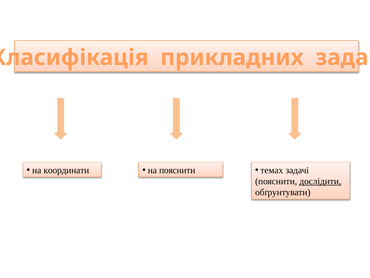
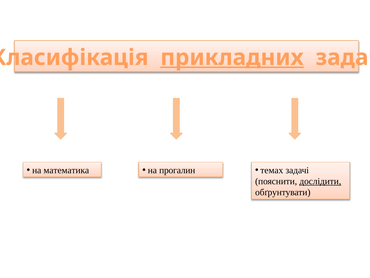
прикладних underline: none -> present (232, 57)
координати: координати -> математика (66, 170)
на пояснити: пояснити -> прогалин (177, 170)
